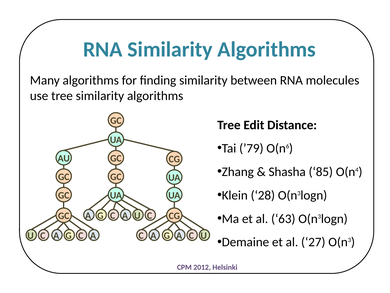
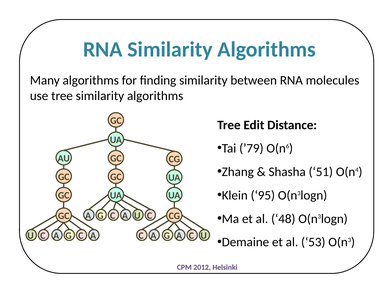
85: 85 -> 51 (321, 172)
28: 28 -> 95 (263, 195)
63: 63 -> 48 (283, 218)
27: 27 -> 53 (313, 242)
